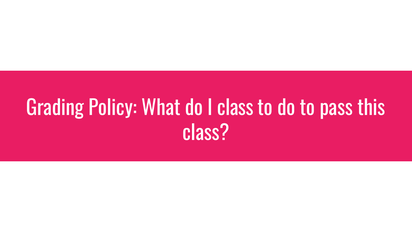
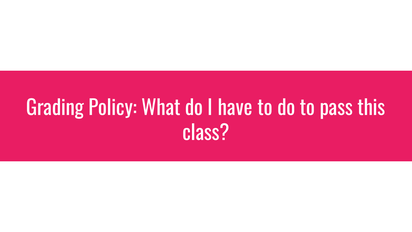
I class: class -> have (235, 108)
